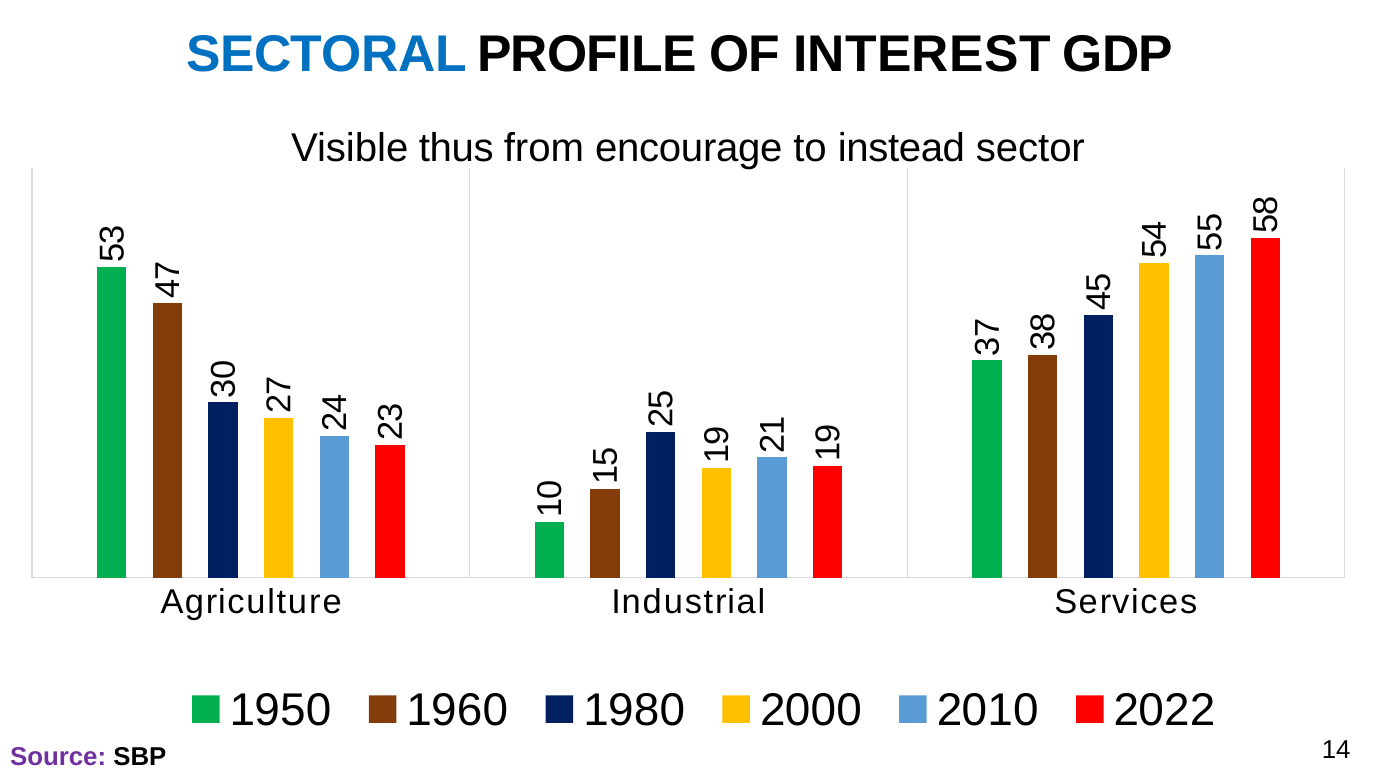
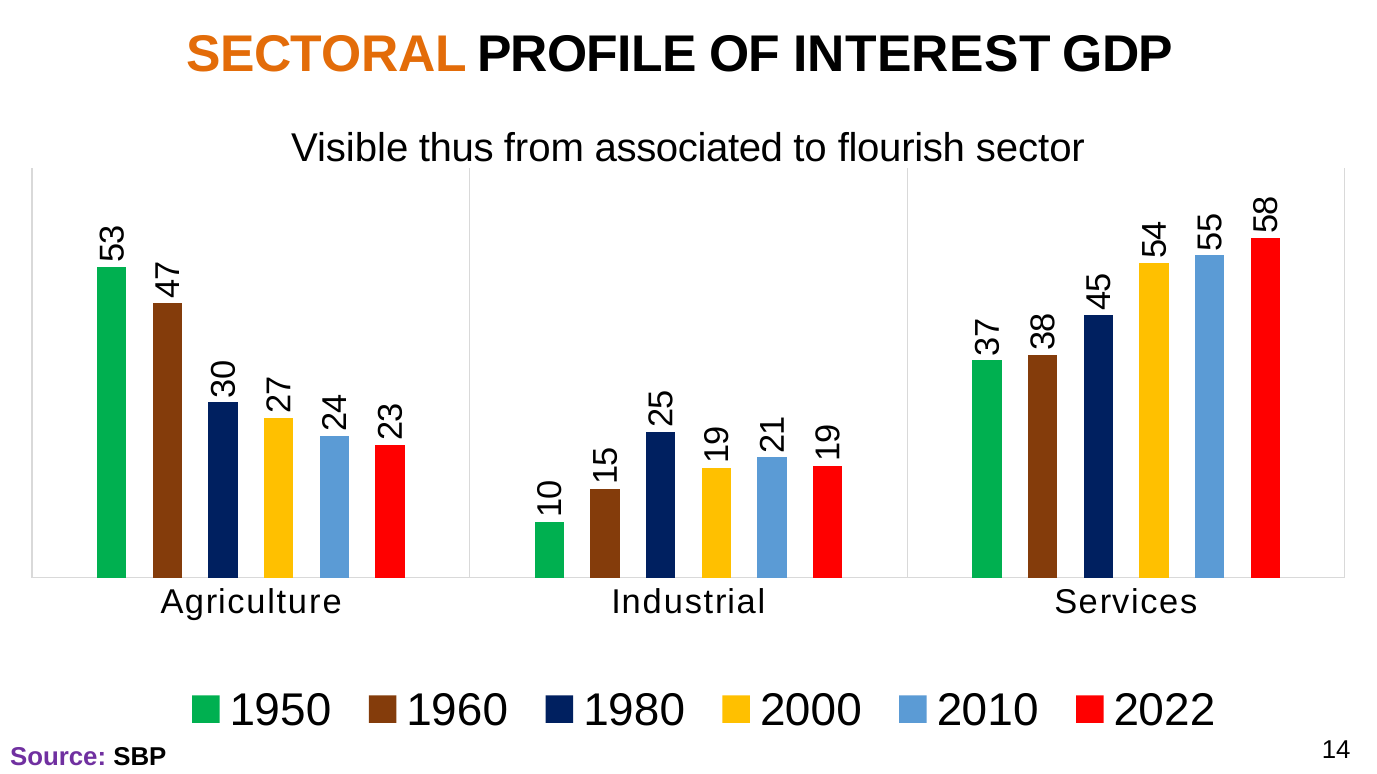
SECTORAL colour: blue -> orange (327, 54)
encourage: encourage -> associated (689, 148)
instead: instead -> flourish (901, 148)
